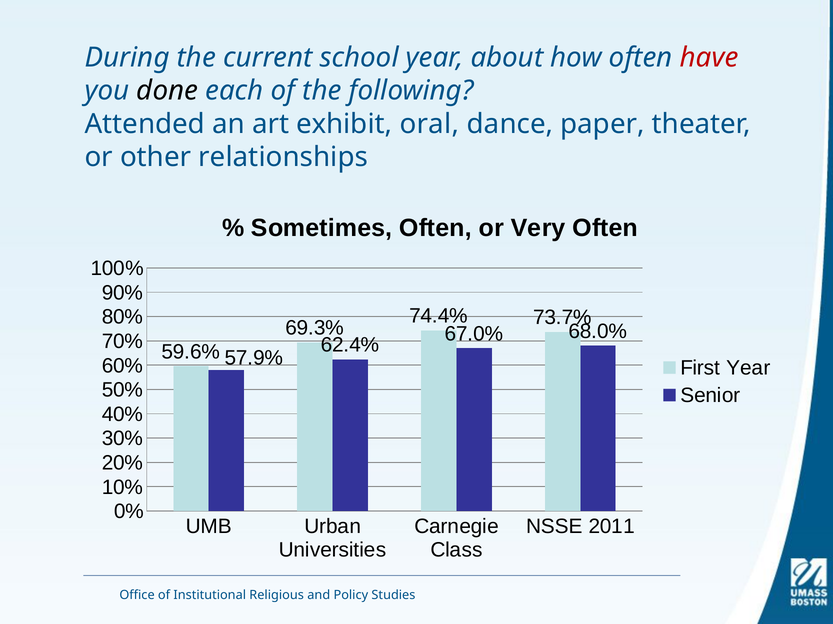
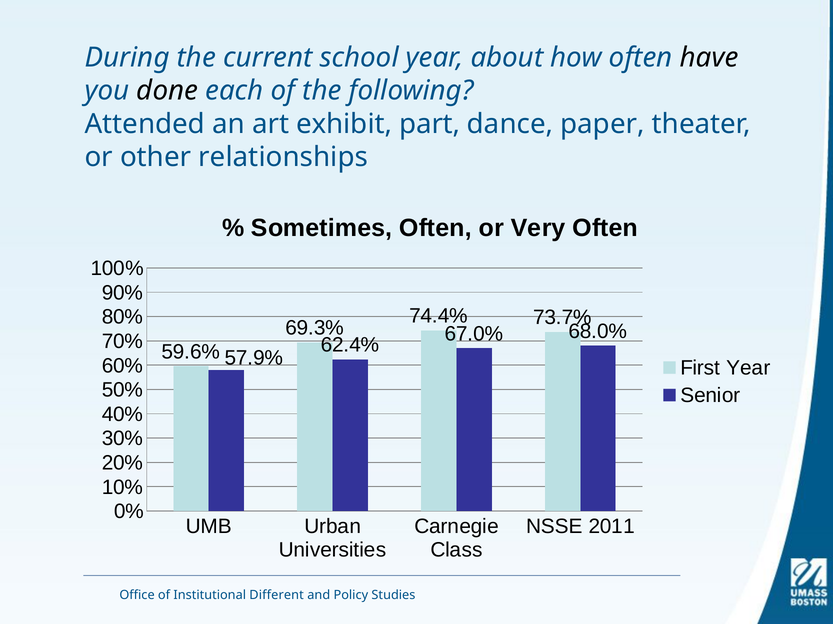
have colour: red -> black (709, 57)
oral: oral -> part (430, 124)
Religious: Religious -> Different (277, 596)
